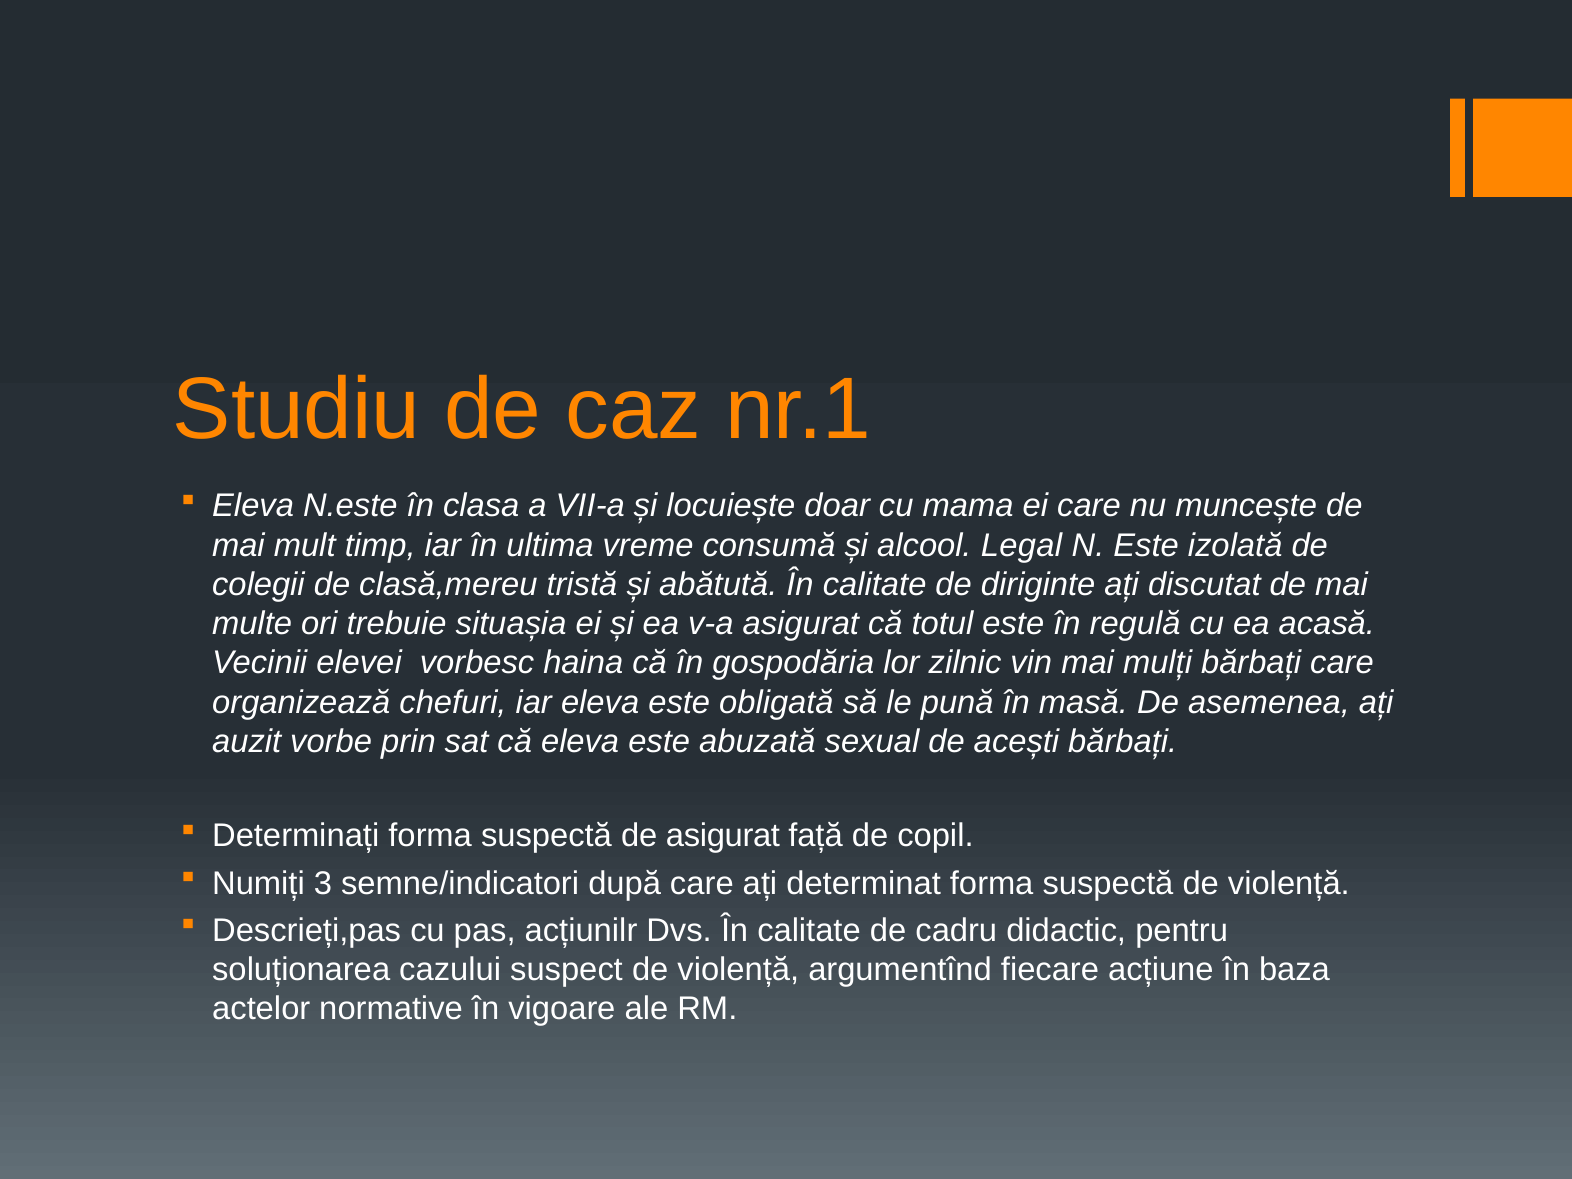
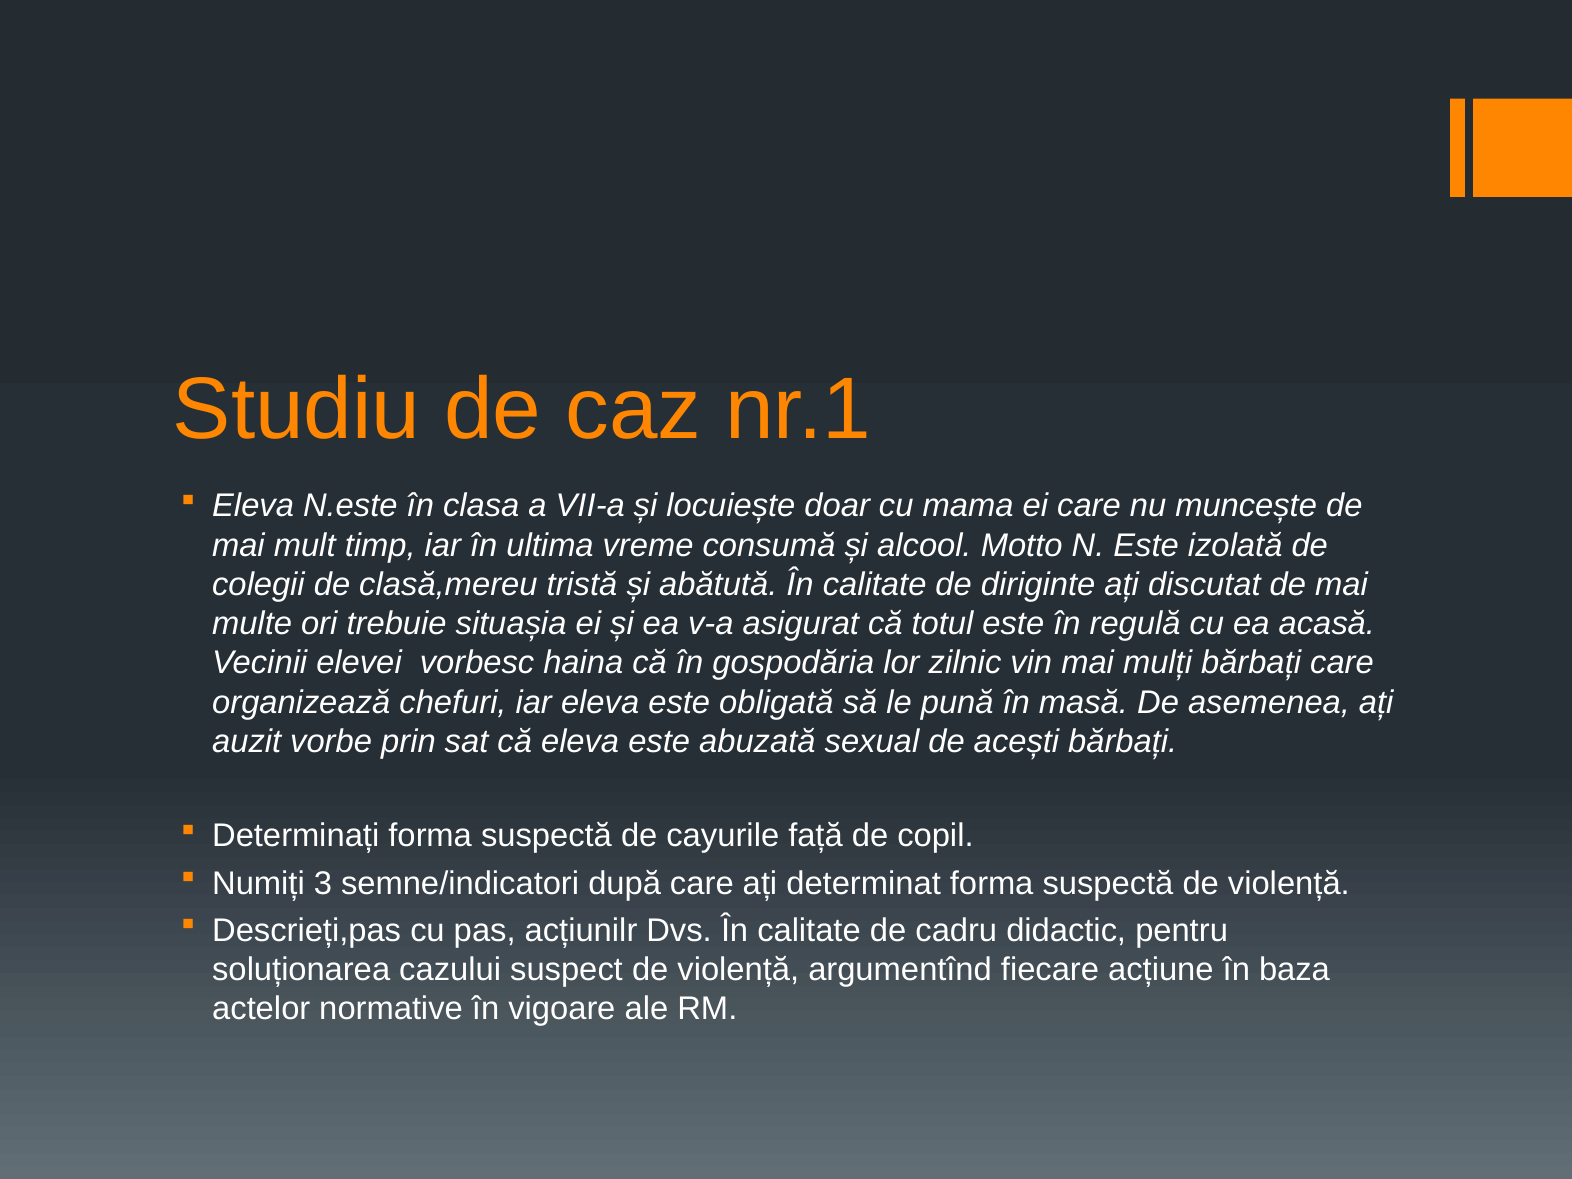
Legal: Legal -> Motto (1022, 545)
de asigurat: asigurat -> cayurile (723, 836)
